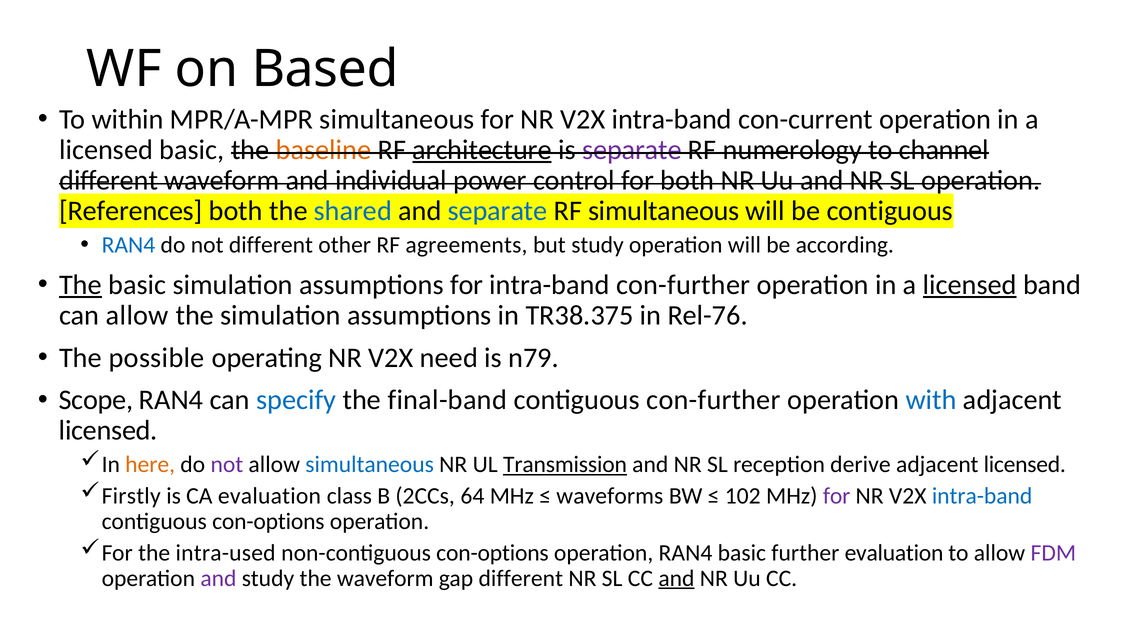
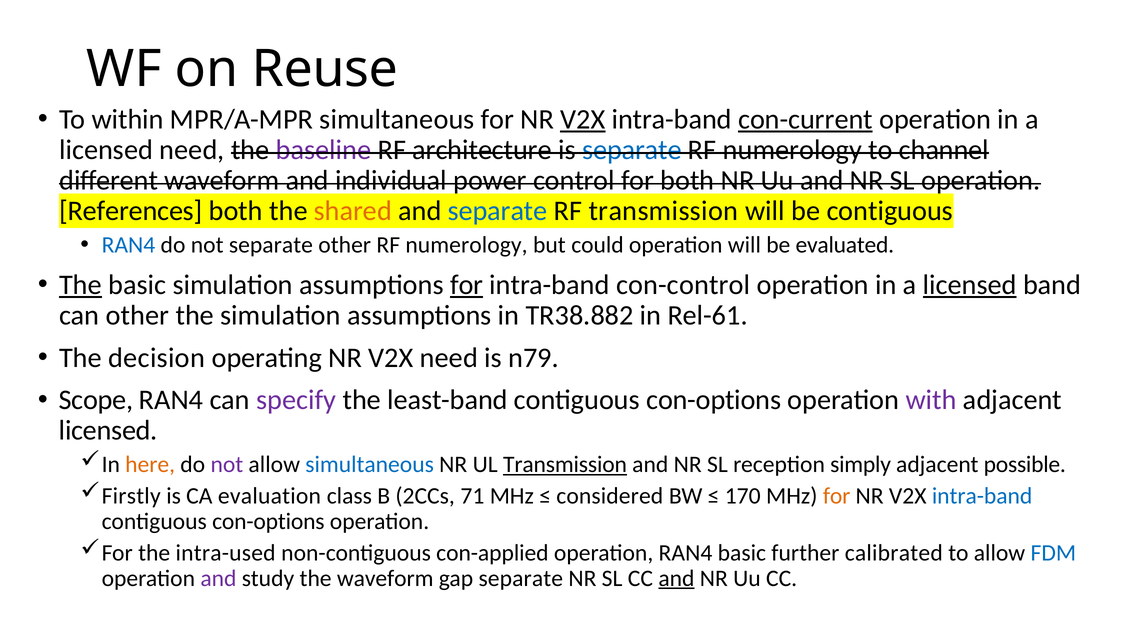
Based: Based -> Reuse (325, 69)
V2X underline: none -> present (583, 119)
con-current underline: none -> present (805, 119)
licensed basic: basic -> need (192, 150)
baseline colour: orange -> purple (324, 150)
architecture underline: present -> none (482, 150)
separate colour: purple -> blue (632, 150)
shared colour: blue -> orange (353, 211)
RF simultaneous: simultaneous -> transmission (663, 211)
not different: different -> separate (271, 245)
other RF agreements: agreements -> numerology (466, 245)
but study: study -> could (597, 245)
according: according -> evaluated (845, 245)
for underline: none -> present (467, 285)
intra-band con-further: con-further -> con-control (683, 285)
can allow: allow -> other (137, 315)
TR38.375: TR38.375 -> TR38.882 (580, 315)
Rel-76: Rel-76 -> Rel-61 (708, 315)
possible: possible -> decision (157, 358)
specify colour: blue -> purple (296, 400)
final-band: final-band -> least-band (447, 400)
con-further: con-further -> con-options (714, 400)
with colour: blue -> purple (931, 400)
derive: derive -> simply (861, 464)
licensed: licensed -> possible (1025, 464)
64: 64 -> 71 (472, 496)
waveforms: waveforms -> considered (610, 496)
102: 102 -> 170 (743, 496)
for colour: purple -> orange (837, 496)
non-contiguous con-options: con-options -> con-applied (492, 553)
further evaluation: evaluation -> calibrated (894, 553)
FDM colour: purple -> blue (1053, 553)
gap different: different -> separate (521, 578)
